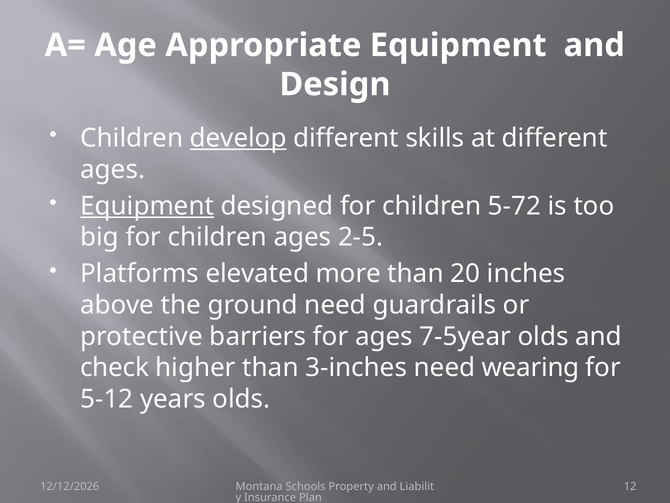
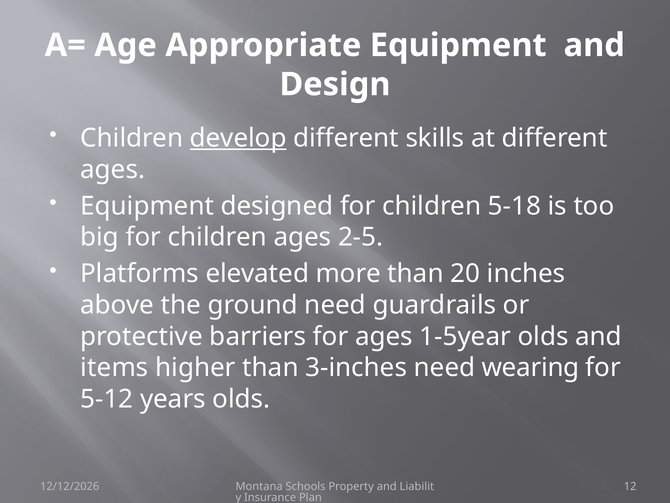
Equipment underline: present -> none (147, 206)
5-72: 5-72 -> 5-18 (514, 206)
7-5year: 7-5year -> 1-5year (465, 336)
check: check -> items (114, 367)
